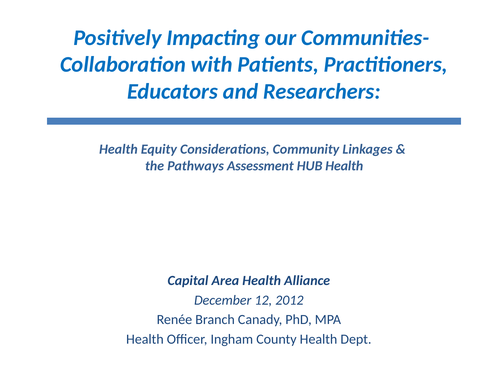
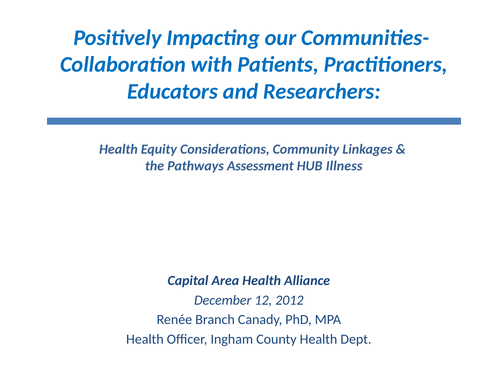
HUB Health: Health -> Illness (344, 166)
